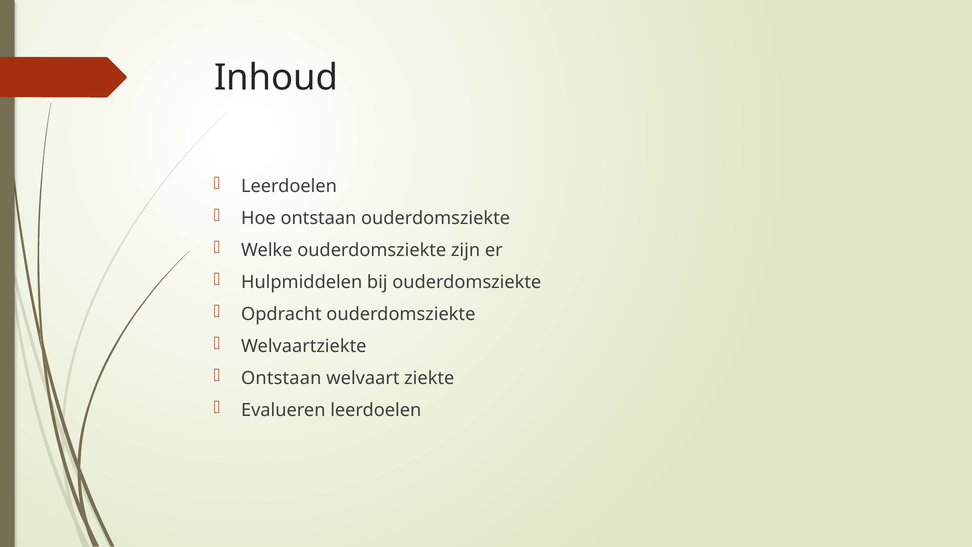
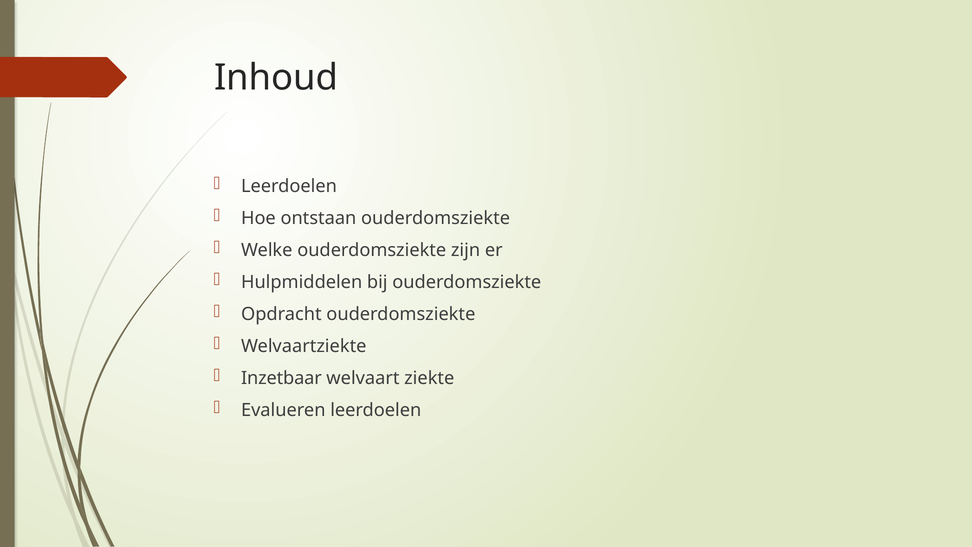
Ontstaan: Ontstaan -> Inzetbaar (281, 378)
